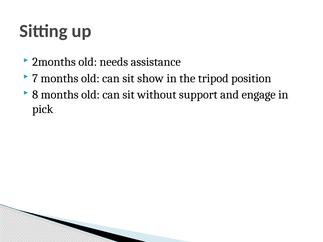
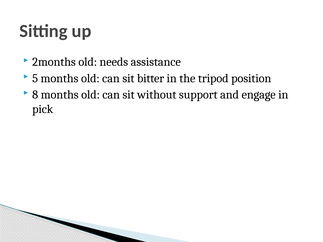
7: 7 -> 5 (35, 78)
show: show -> bitter (151, 78)
